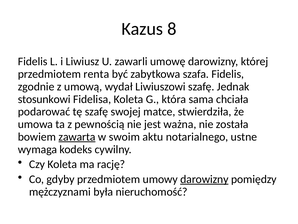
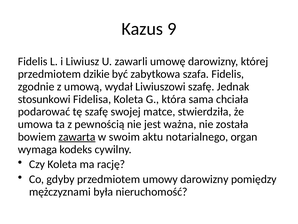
8: 8 -> 9 (172, 29)
renta: renta -> dzikie (96, 74)
ustne: ustne -> organ (244, 137)
darowizny underline: present -> none (204, 179)
